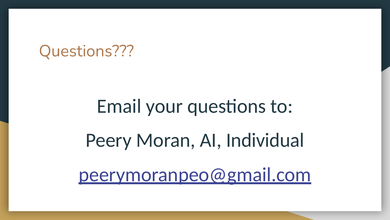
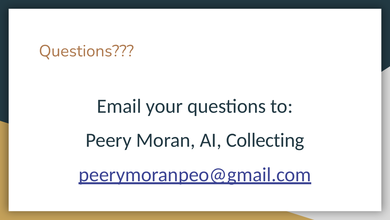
Individual: Individual -> Collecting (265, 140)
